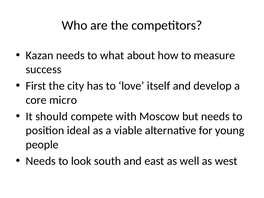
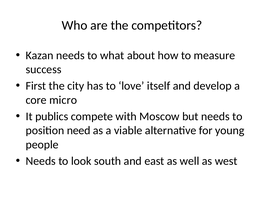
should: should -> publics (52, 116)
ideal: ideal -> need (79, 130)
